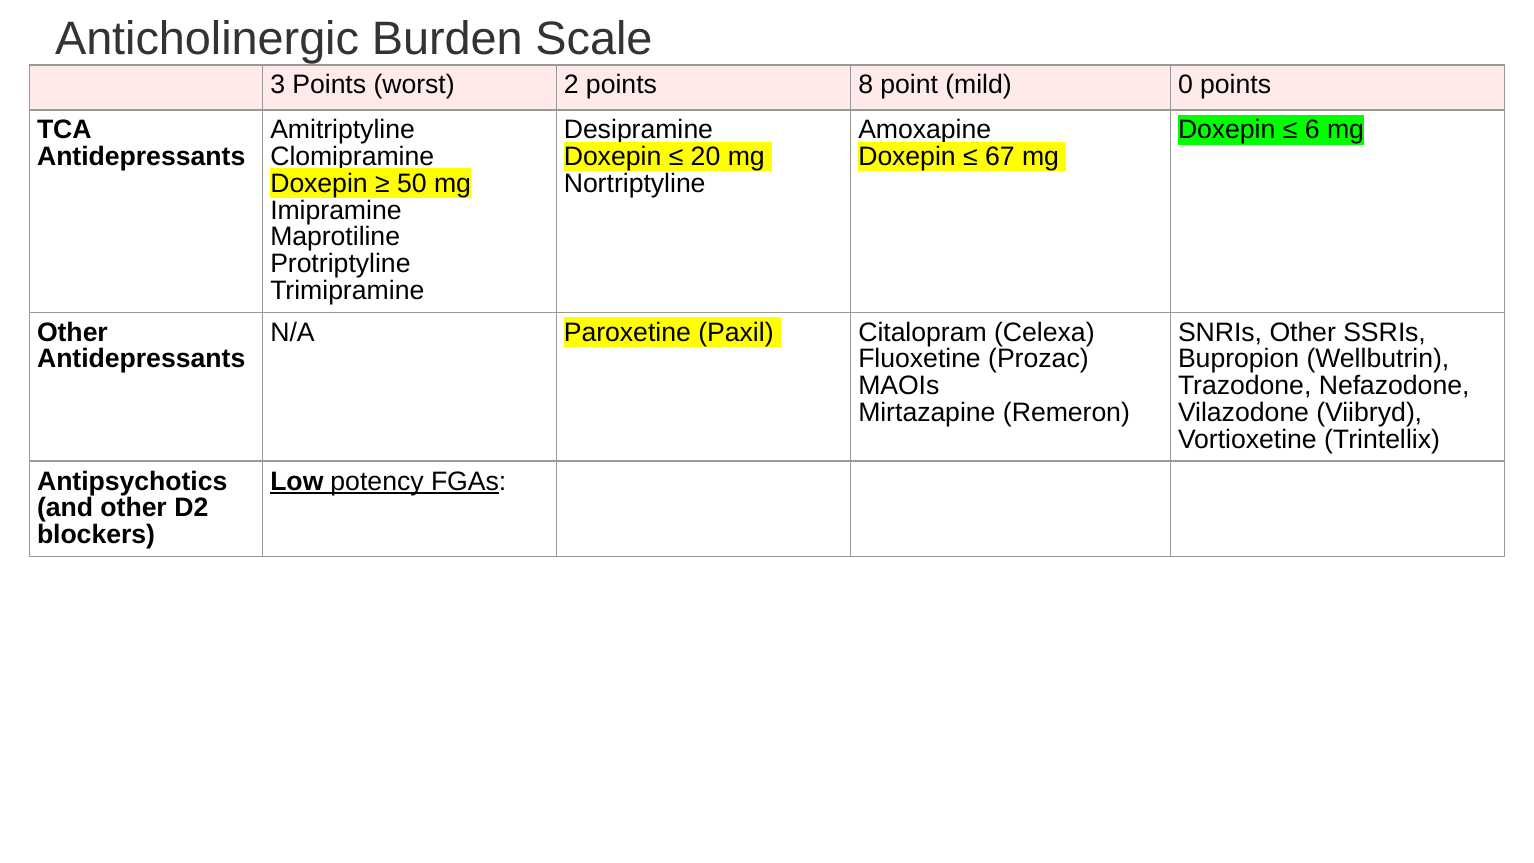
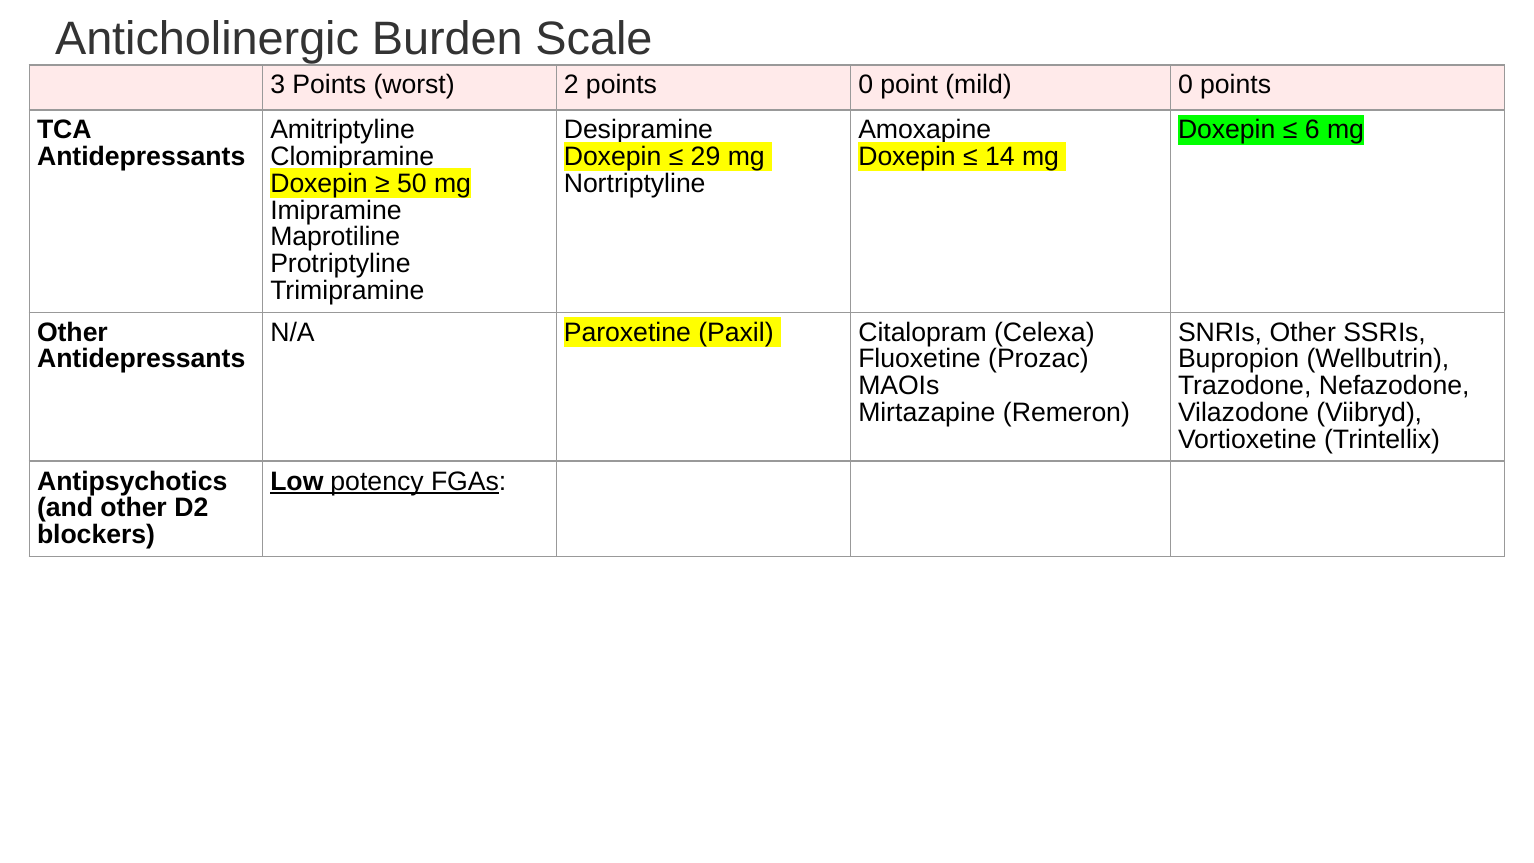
points 8: 8 -> 0 (866, 85)
20: 20 -> 29 (706, 157)
67: 67 -> 14 (1000, 157)
